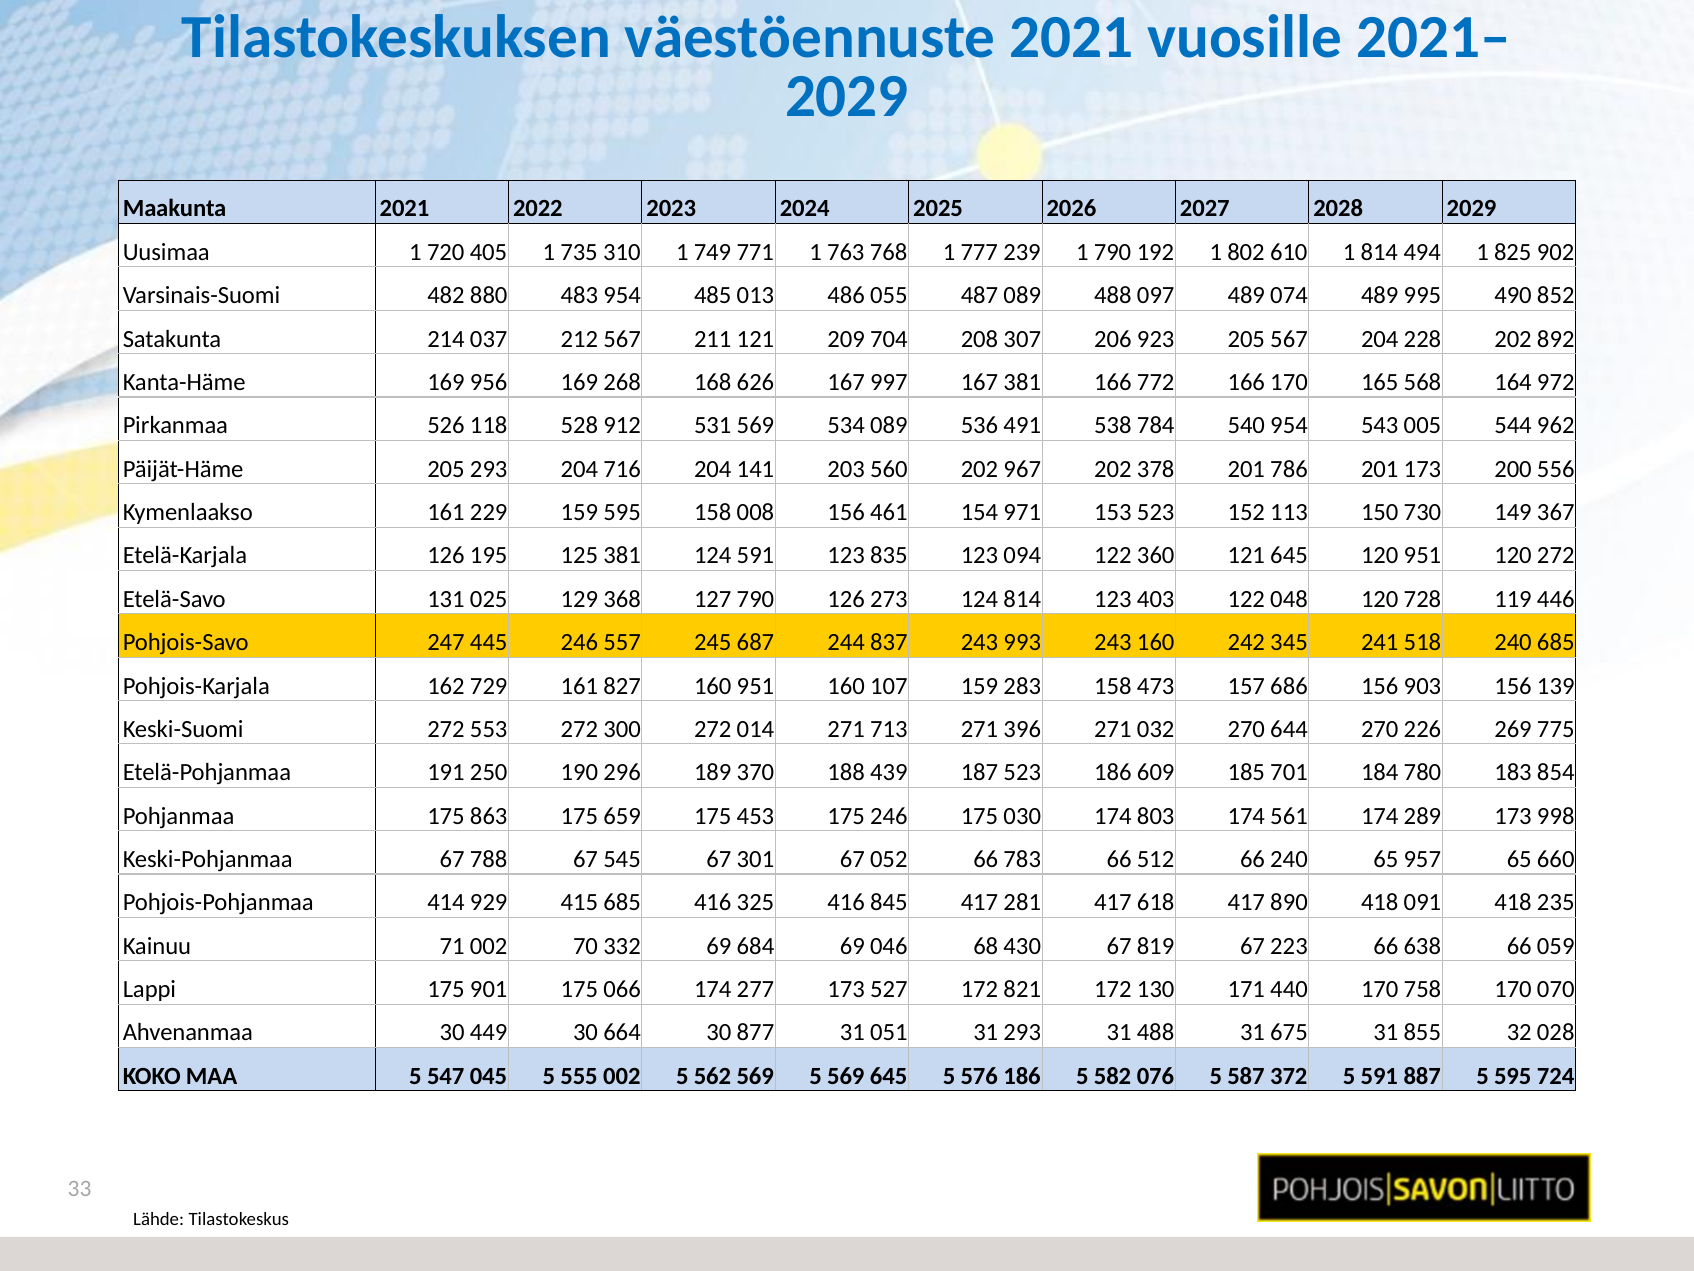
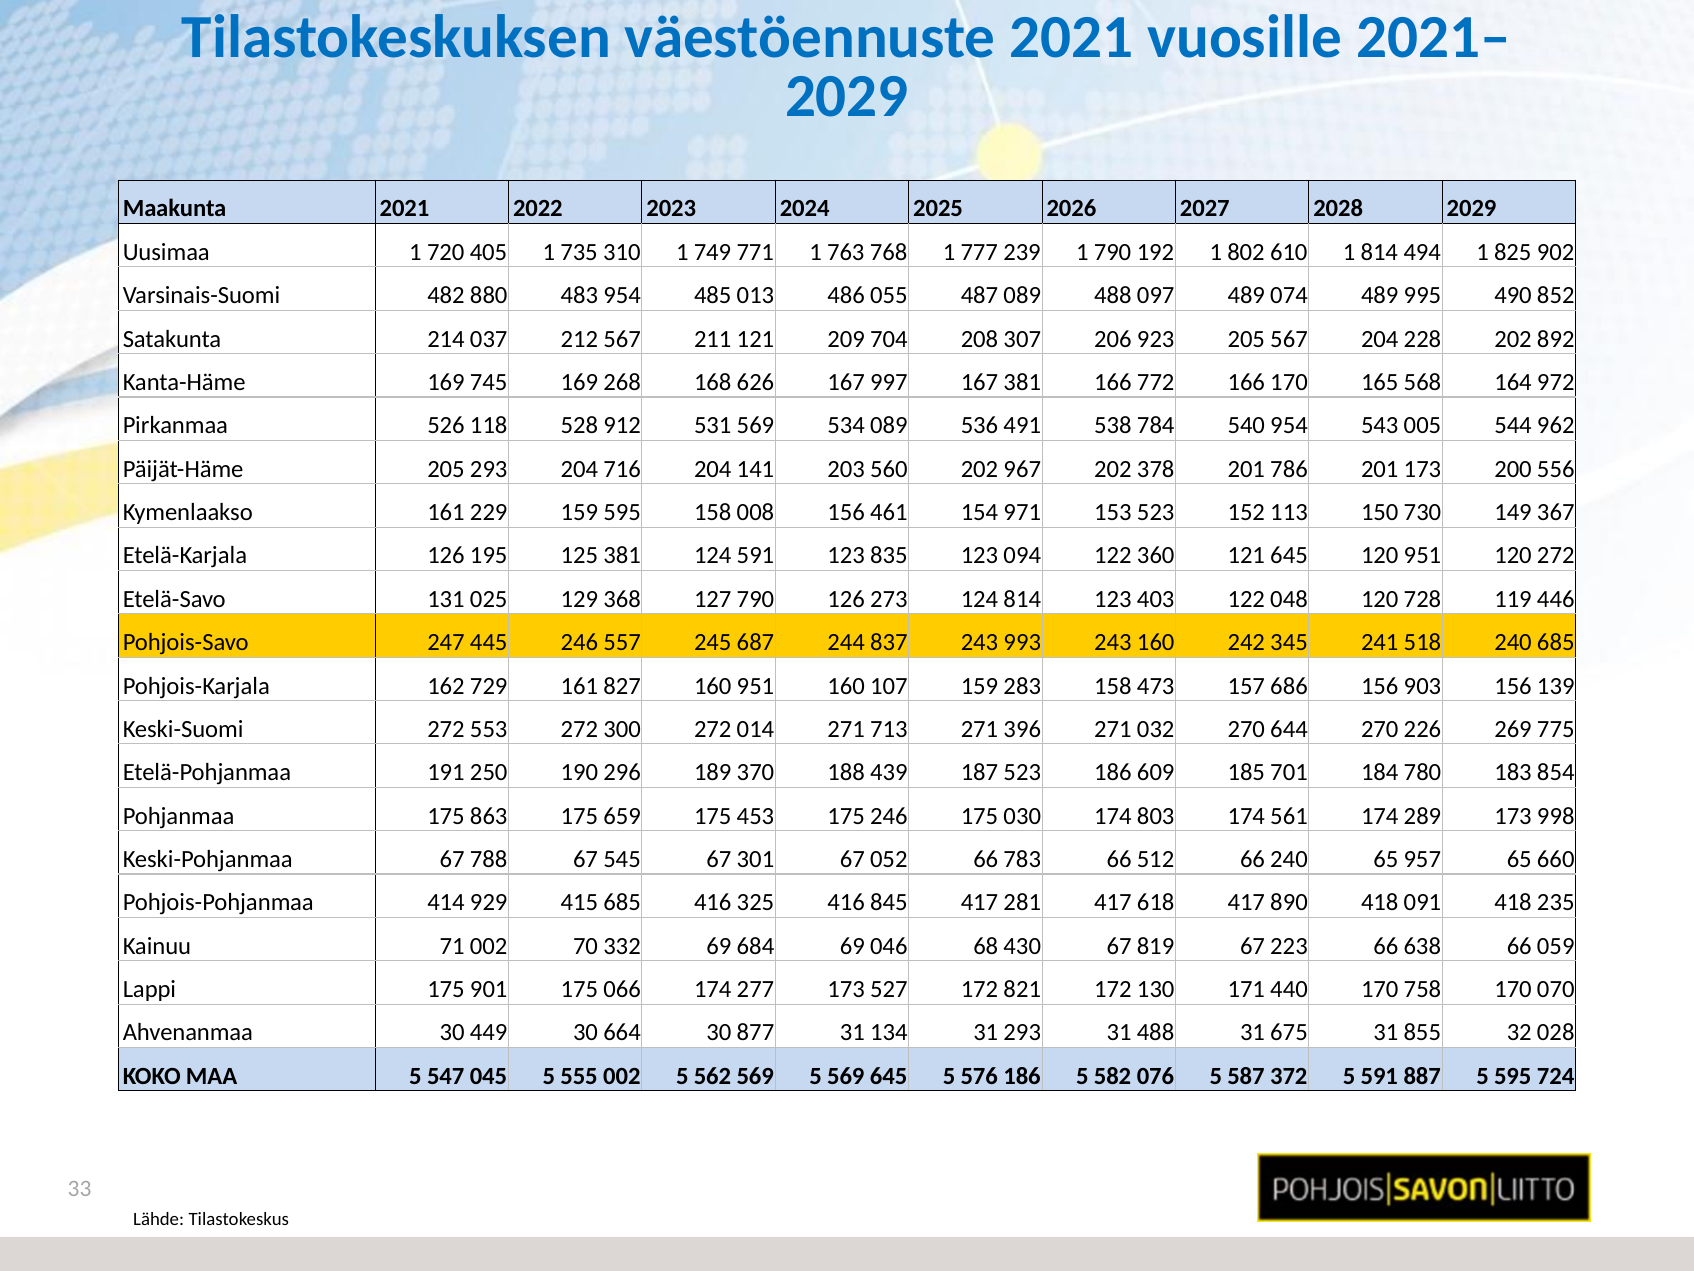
956: 956 -> 745 (489, 382)
051: 051 -> 134 (889, 1032)
